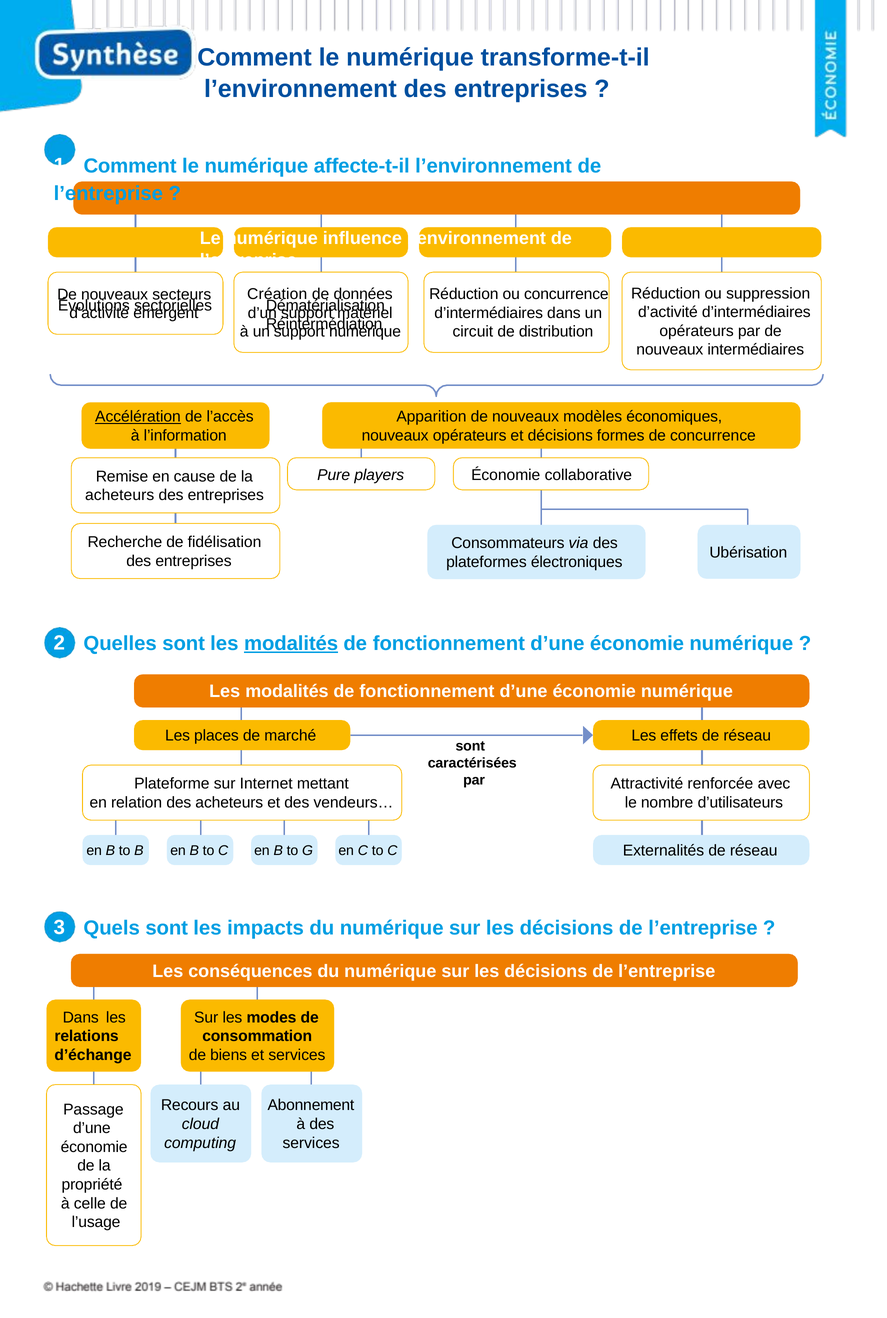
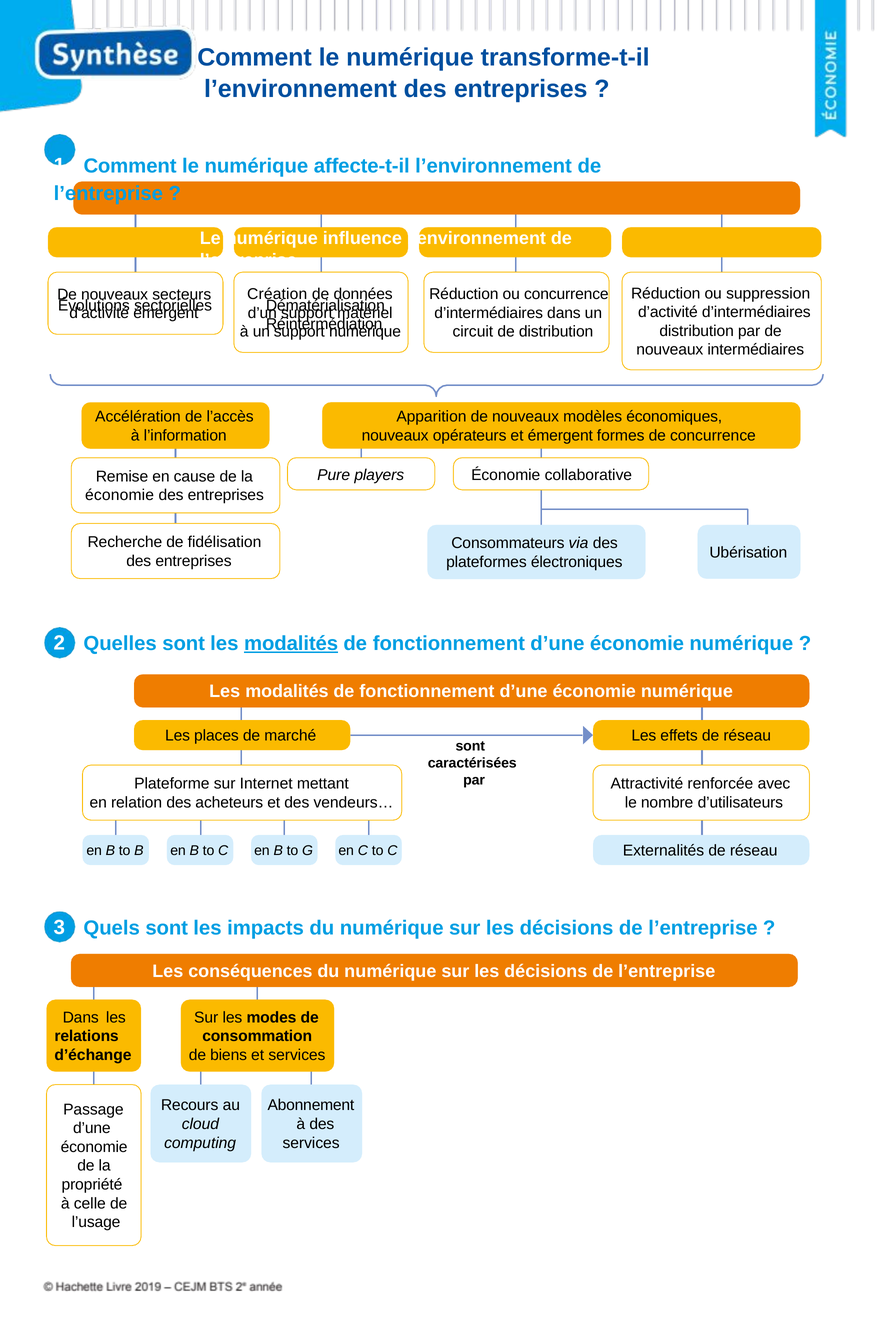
opérateurs: opérateurs -> distribution (697, 331)
Accélération underline: present -> none (138, 416)
et décisions: décisions -> émergent (560, 435)
acheteurs: acheteurs -> économie (120, 495)
